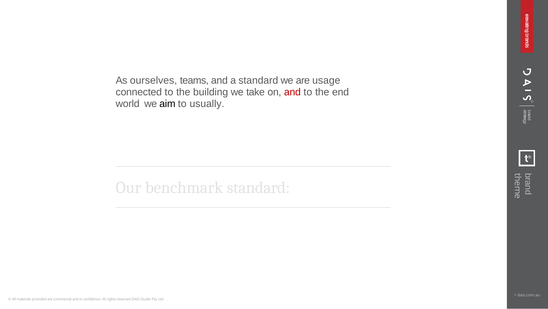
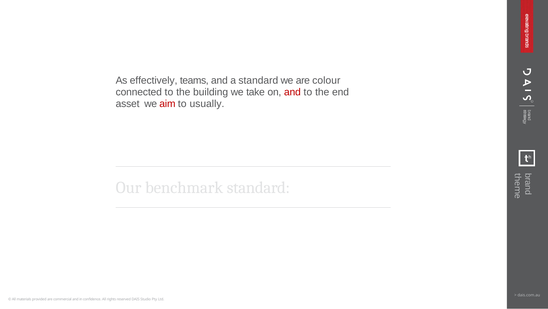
ourselves: ourselves -> effectively (154, 80)
usage: usage -> colour (326, 80)
world: world -> asset (128, 103)
aim colour: black -> red (167, 103)
